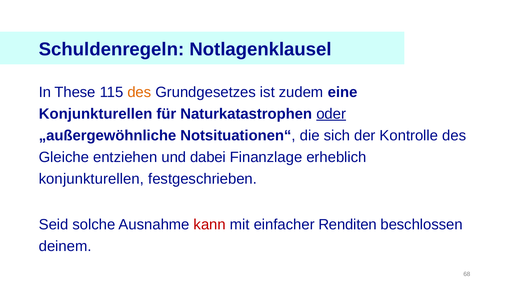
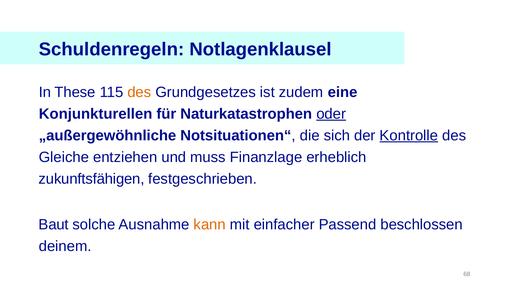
Kontrolle underline: none -> present (409, 135)
dabei: dabei -> muss (208, 157)
konjunkturellen: konjunkturellen -> zukunftsfähigen (92, 178)
Seid: Seid -> Baut (54, 224)
kann colour: red -> orange (210, 224)
Renditen: Renditen -> Passend (348, 224)
